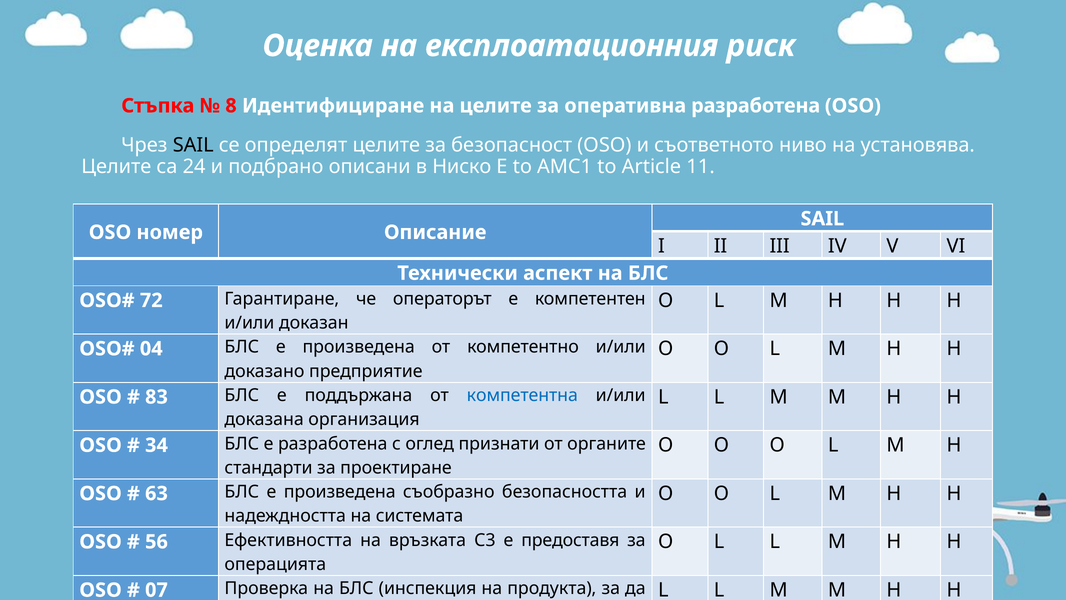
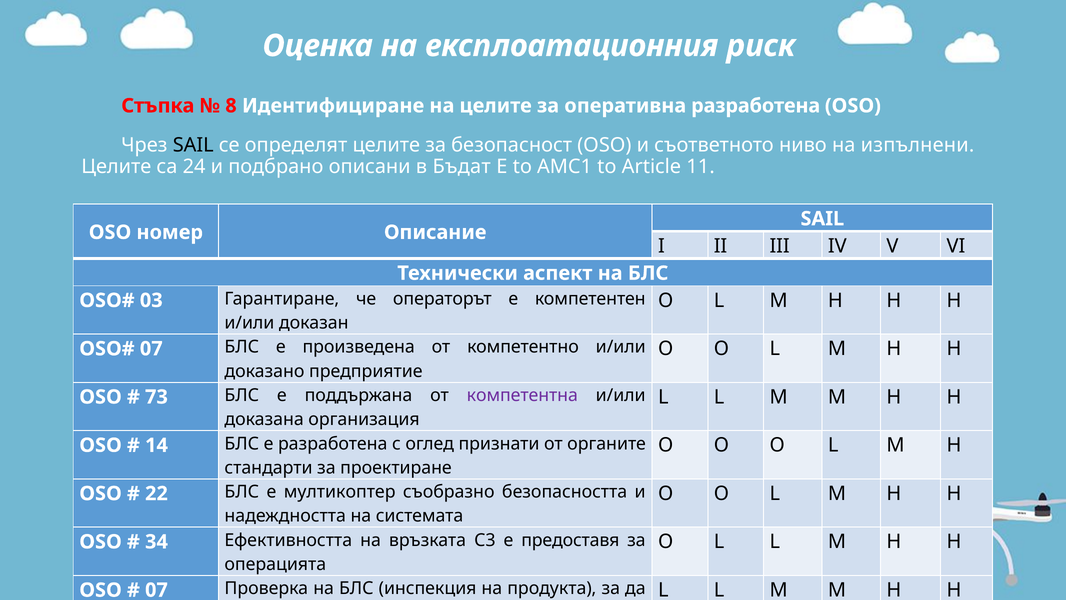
установява: установява -> изпълнени (918, 145)
Ниско: Ниско -> Бъдат (462, 167)
72: 72 -> 03 (151, 300)
04: 04 -> 07 (151, 349)
83: 83 -> 73 (156, 397)
компетентна colour: blue -> purple (522, 395)
34: 34 -> 14 (156, 445)
63: 63 -> 22 (156, 493)
произведена: произведена -> мултикоптер (340, 492)
56: 56 -> 34 (156, 542)
